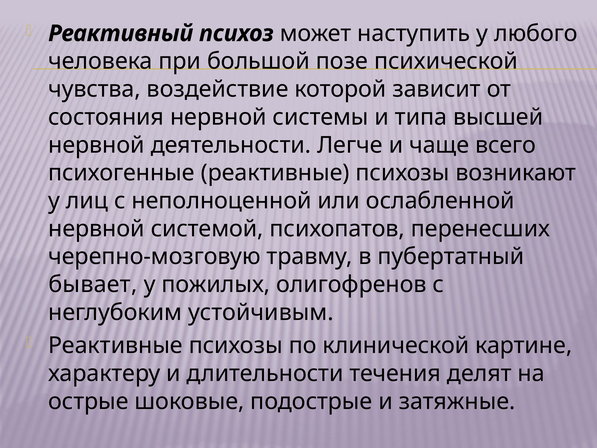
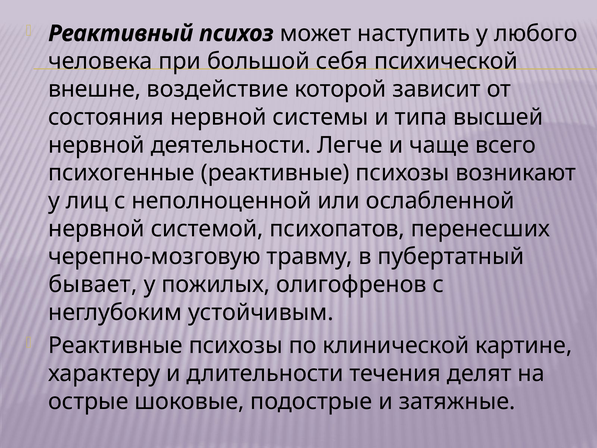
позе: позе -> себя (342, 61)
чувства: чувства -> внешне (94, 89)
